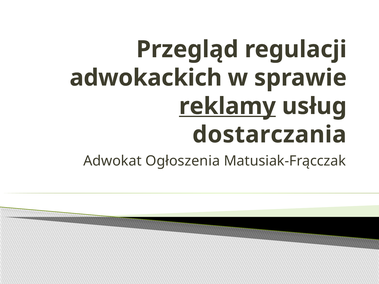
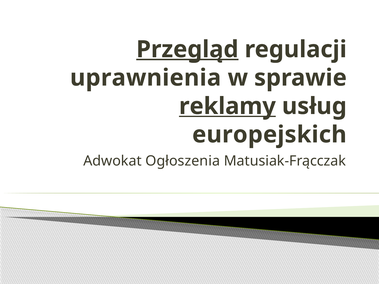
Przegląd underline: none -> present (187, 49)
adwokackich: adwokackich -> uprawnienia (146, 78)
dostarczania: dostarczania -> europejskich (269, 135)
